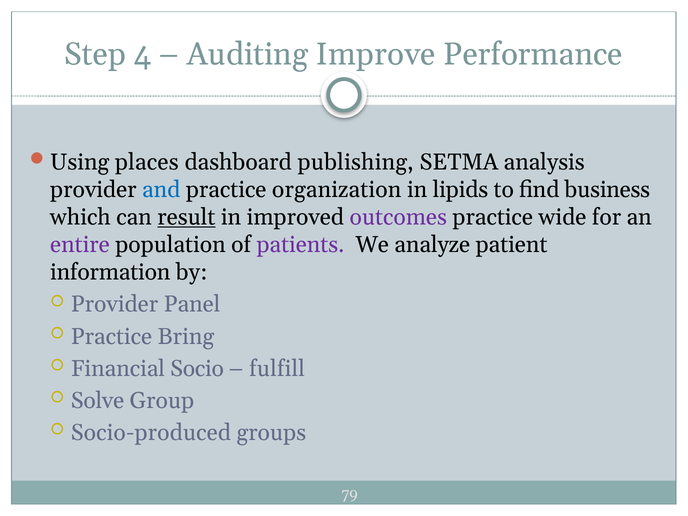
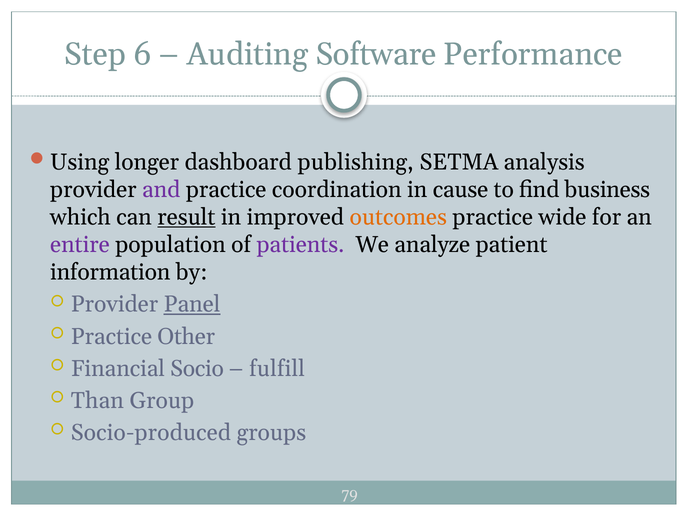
4: 4 -> 6 (143, 54)
Improve: Improve -> Software (376, 54)
places: places -> longer (147, 162)
and colour: blue -> purple (161, 190)
organization: organization -> coordination (337, 190)
lipids: lipids -> cause (461, 190)
outcomes colour: purple -> orange (398, 217)
Panel underline: none -> present (192, 304)
Bring: Bring -> Other (186, 336)
Solve: Solve -> Than (97, 401)
